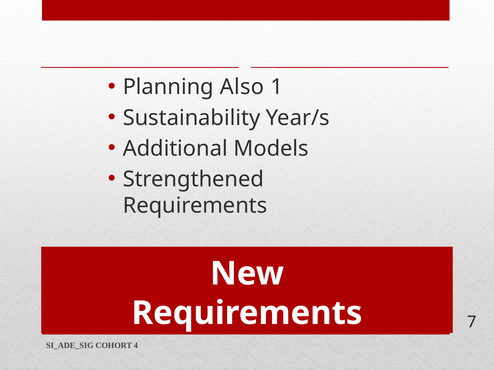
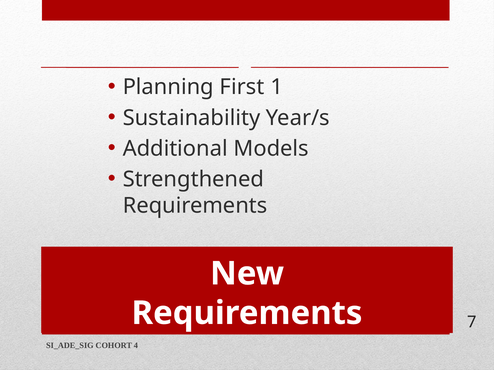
Also: Also -> First (242, 87)
